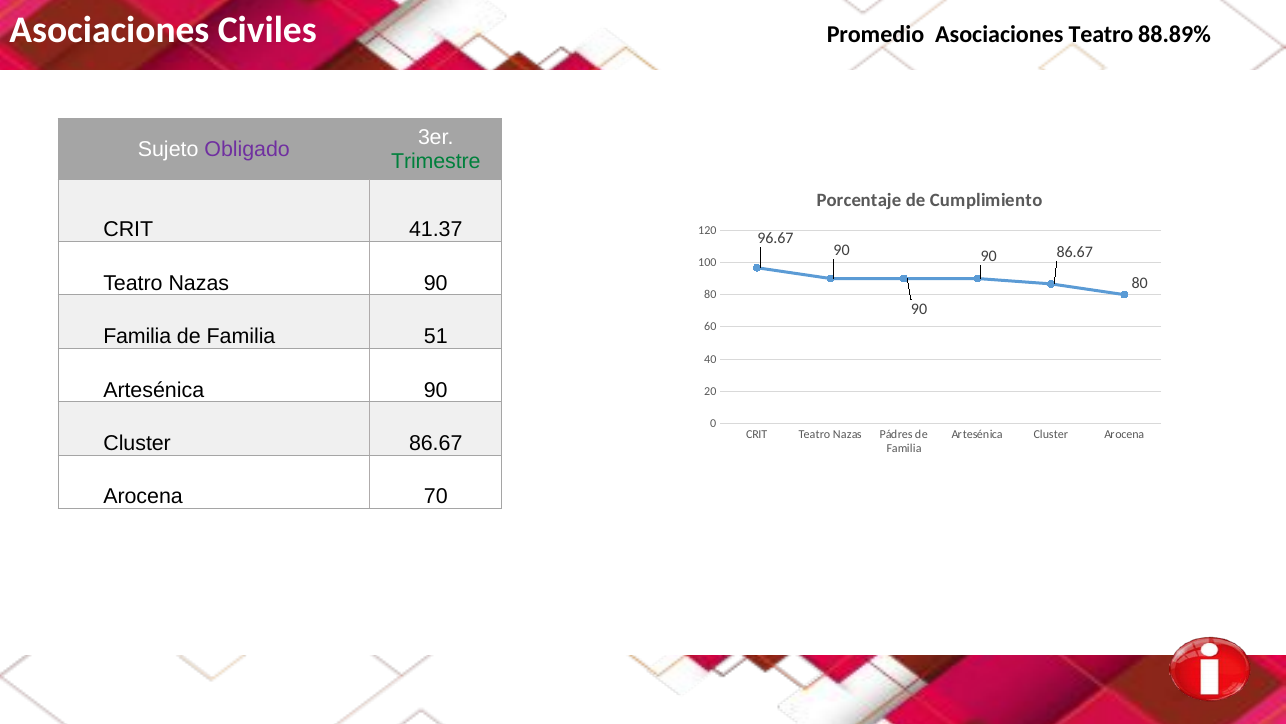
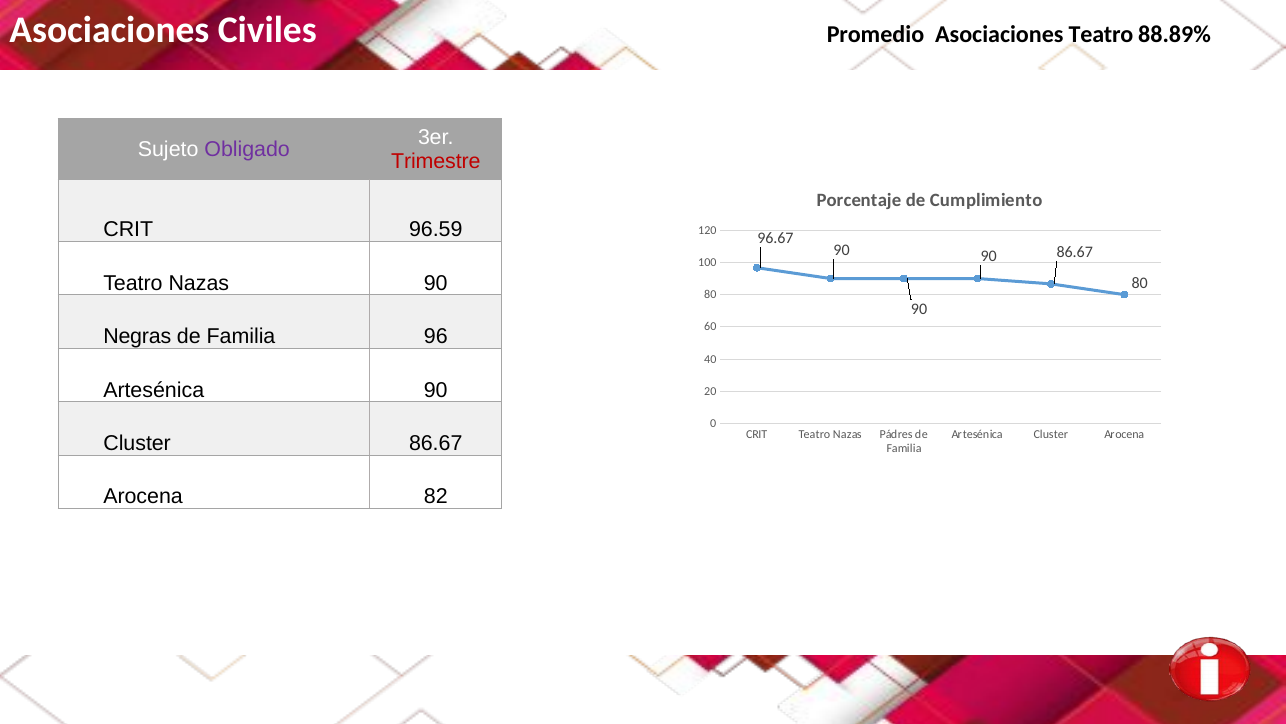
Trimestre colour: green -> red (436, 161)
41.37: 41.37 -> 96.59 (436, 230)
Familia: Familia -> Negras (137, 336)
51: 51 -> 96 (436, 336)
70: 70 -> 82 (436, 496)
